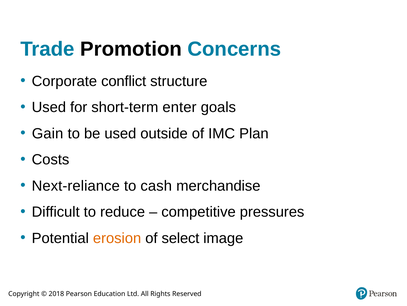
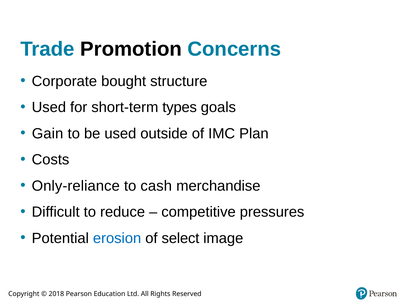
conflict: conflict -> bought (124, 81)
enter: enter -> types (180, 107)
Next-reliance: Next-reliance -> Only-reliance (76, 185)
erosion colour: orange -> blue (117, 238)
